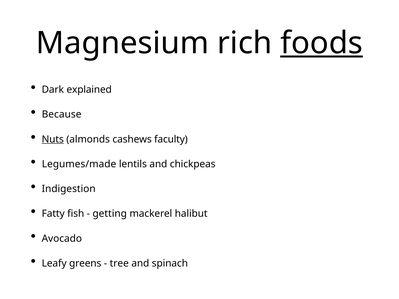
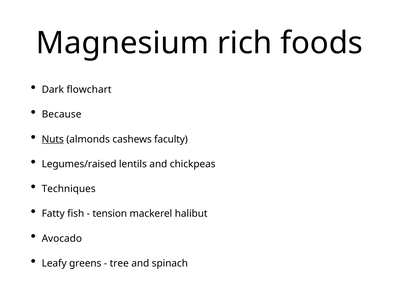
foods underline: present -> none (322, 43)
explained: explained -> flowchart (89, 90)
Legumes/made: Legumes/made -> Legumes/raised (79, 164)
Indigestion: Indigestion -> Techniques (69, 189)
getting: getting -> tension (110, 214)
